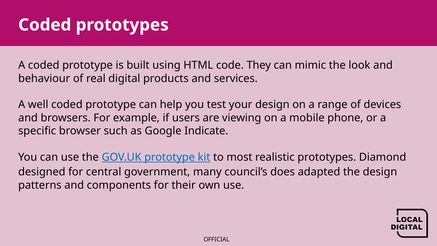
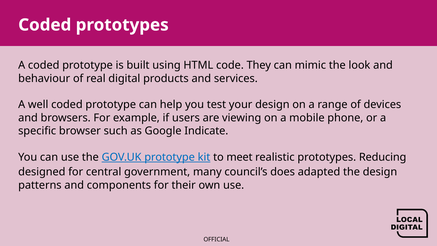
most: most -> meet (239, 157)
Diamond: Diamond -> Reducing (383, 157)
